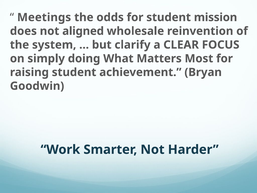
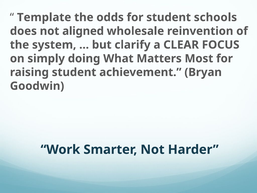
Meetings: Meetings -> Template (44, 17)
mission: mission -> schools (215, 17)
